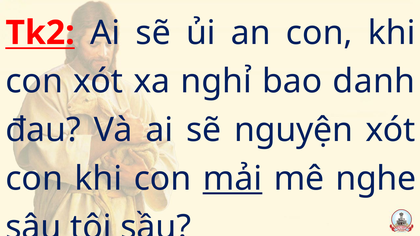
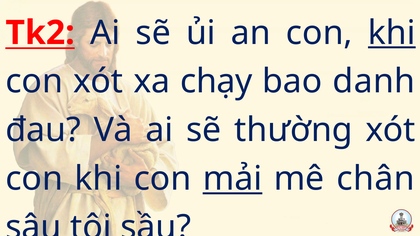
khi underline: none -> present (392, 33)
nghỉ: nghỉ -> chạy (216, 82)
nguyện: nguyện -> thường (294, 130)
nghe: nghe -> chân (376, 179)
